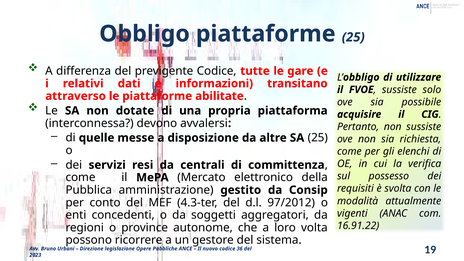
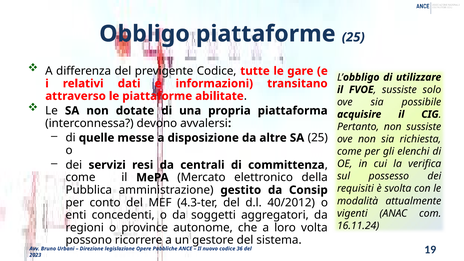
97/2012: 97/2012 -> 40/2012 (291, 203)
16.91.22: 16.91.22 -> 16.11.24 (358, 226)
